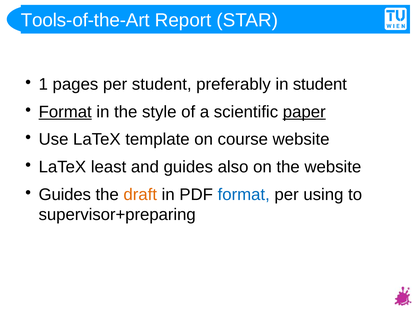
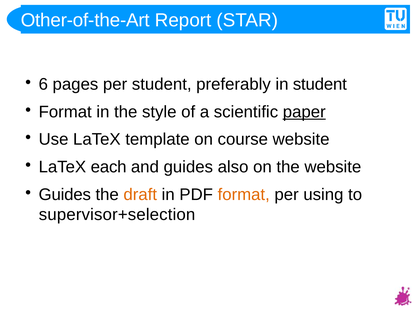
Tools-of-the-Art: Tools-of-the-Art -> Other-of-the-Art (85, 20)
1: 1 -> 6 (43, 84)
Format underline: present -> none (65, 112)
least: least -> each (109, 167)
format colour: blue -> orange (244, 194)
supervisor+preparing: supervisor+preparing -> supervisor+selection (117, 215)
